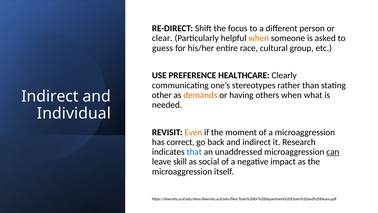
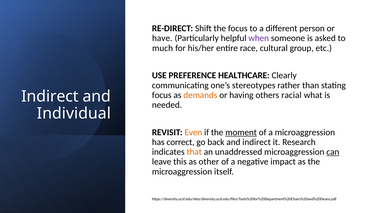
clear: clear -> have (162, 38)
when colour: orange -> purple (259, 38)
guess: guess -> much (163, 48)
other: other -> focus (162, 95)
others when: when -> racial (291, 95)
moment underline: none -> present (241, 132)
that colour: blue -> orange (194, 152)
skill: skill -> this (180, 161)
social: social -> other (209, 161)
